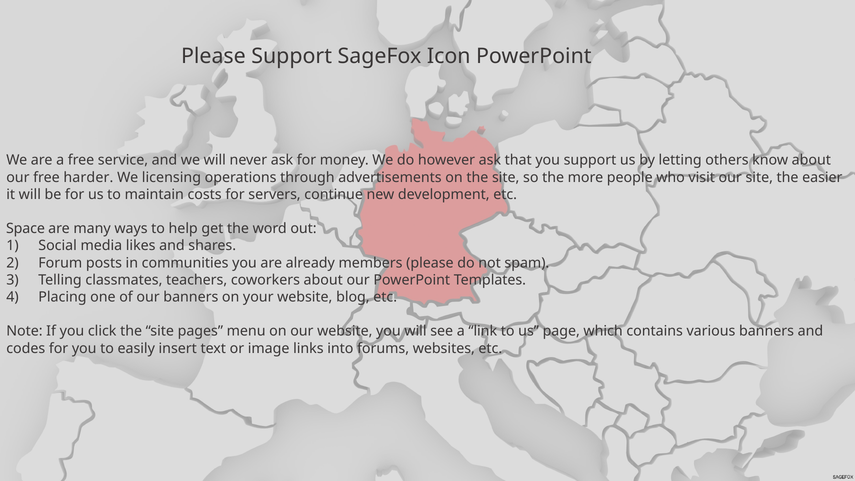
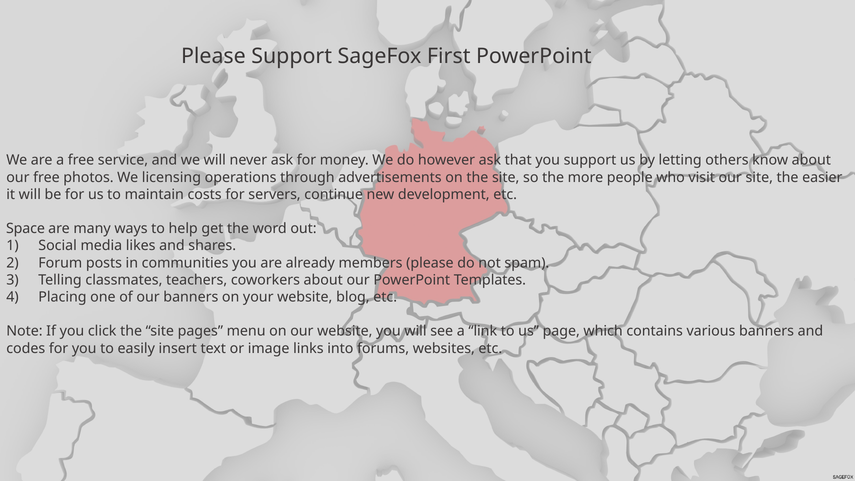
Icon: Icon -> First (449, 56)
harder: harder -> photos (88, 177)
